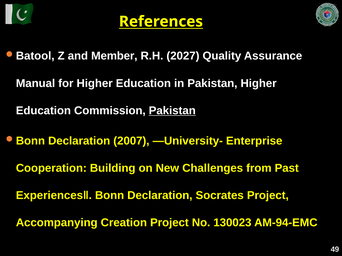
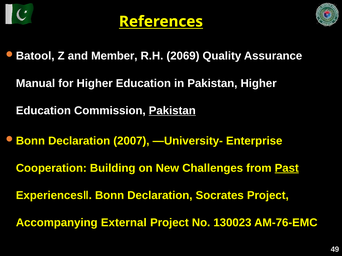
2027: 2027 -> 2069 (183, 56)
Past underline: none -> present (287, 168)
Creation: Creation -> External (124, 223)
AM-94-EMC: AM-94-EMC -> AM-76-EMC (286, 223)
